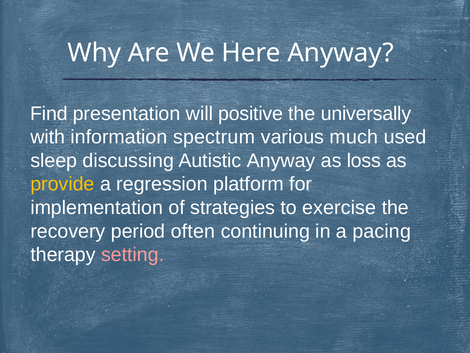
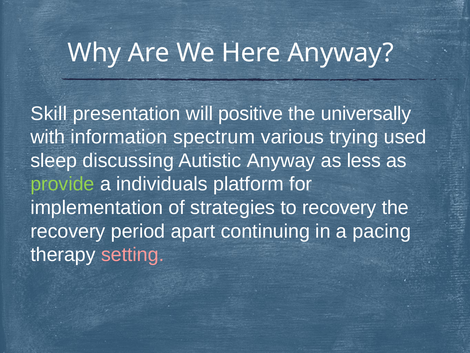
Find: Find -> Skill (49, 113)
much: much -> trying (354, 137)
loss: loss -> less (364, 160)
provide colour: yellow -> light green (62, 184)
regression: regression -> individuals (162, 184)
to exercise: exercise -> recovery (339, 207)
often: often -> apart (193, 231)
